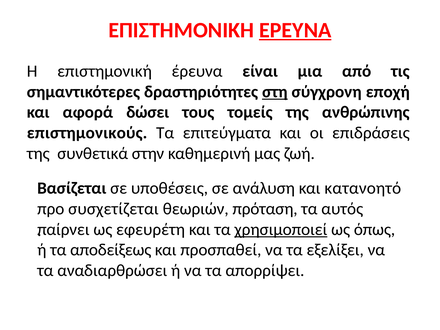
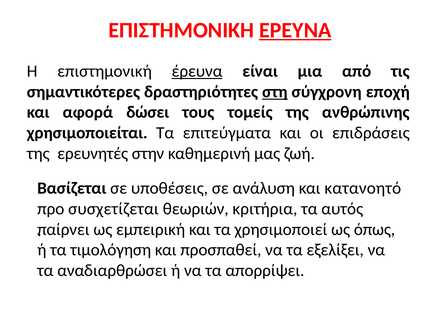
έρευνα underline: none -> present (197, 71)
επιστημονικούς: επιστημονικούς -> χρησιμοποιείται (87, 133)
συνθετικά: συνθετικά -> ερευνητές (93, 153)
πρόταση: πρόταση -> κριτήρια (265, 209)
εφευρέτη: εφευρέτη -> εμπειρική (151, 229)
χρησιμοποιεί underline: present -> none (281, 229)
αποδείξεως: αποδείξεως -> τιμολόγηση (111, 250)
